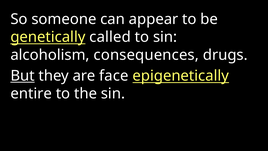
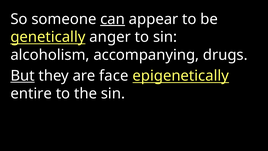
can underline: none -> present (113, 19)
called: called -> anger (110, 37)
consequences: consequences -> accompanying (146, 55)
